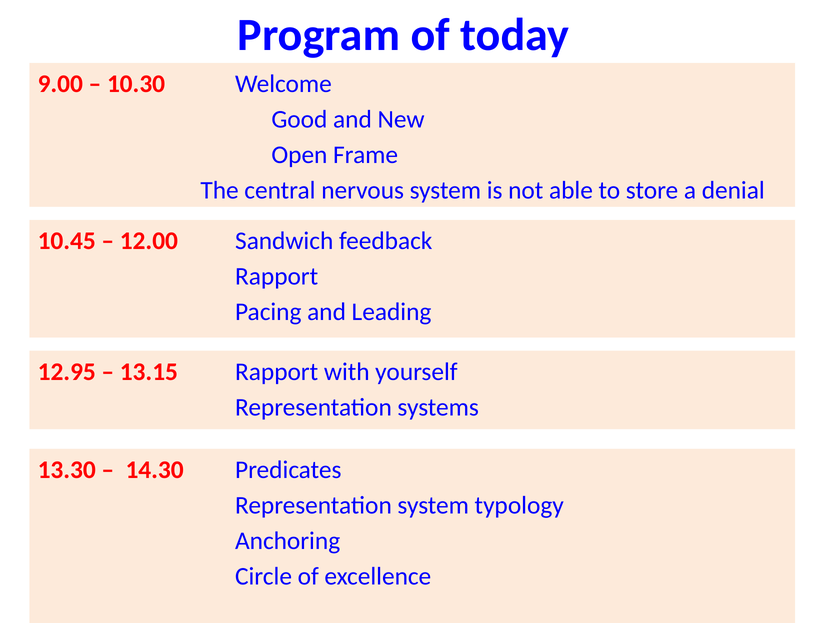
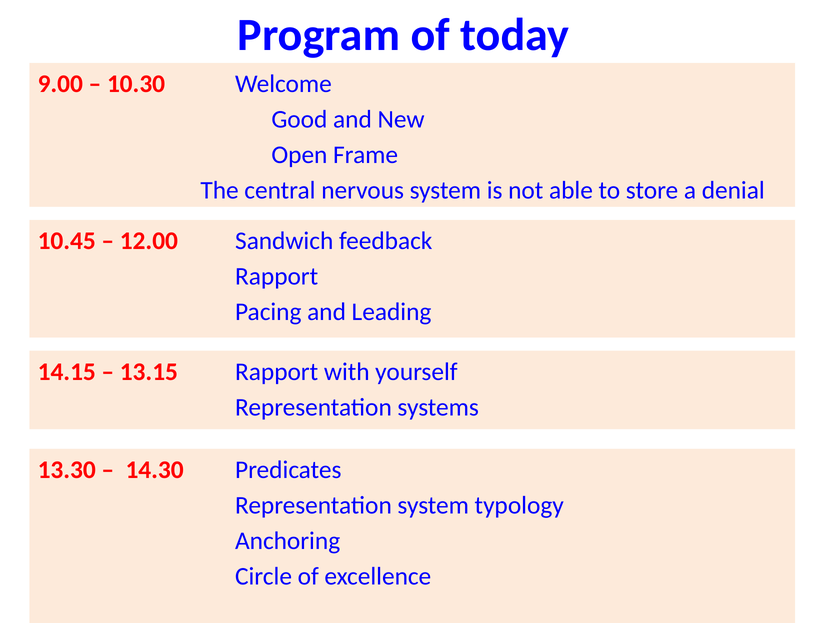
12.95: 12.95 -> 14.15 (67, 372)
